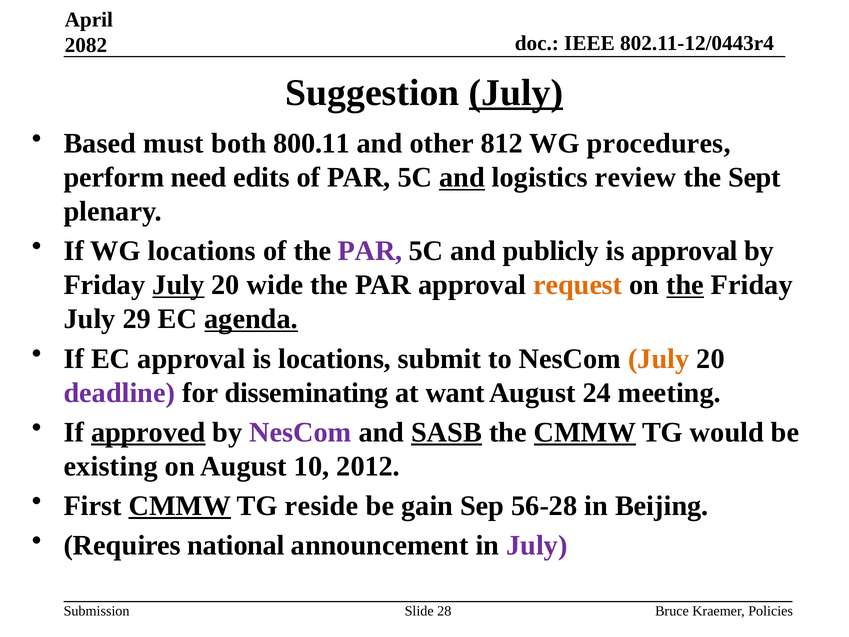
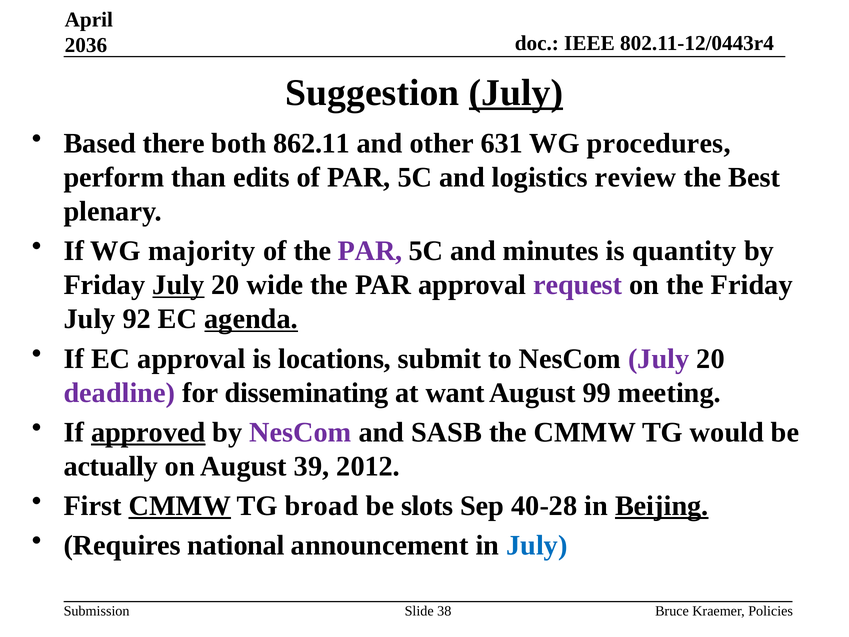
2082: 2082 -> 2036 (86, 45)
must: must -> there (174, 144)
800.11: 800.11 -> 862.11 (312, 144)
812: 812 -> 631 (502, 144)
need: need -> than (199, 177)
and underline: present -> none (462, 177)
Sept: Sept -> Best (754, 177)
WG locations: locations -> majority (202, 251)
publicly: publicly -> minutes (551, 251)
is approval: approval -> quantity (684, 251)
request colour: orange -> purple (578, 285)
the underline: present -> none (685, 285)
29: 29 -> 92 (137, 319)
July colour: orange -> purple (659, 359)
24: 24 -> 99 (597, 393)
SASB underline: present -> none (447, 432)
CMMW underline: present -> none (585, 432)
existing: existing -> actually (111, 466)
10: 10 -> 39 (312, 466)
reside: reside -> broad (322, 506)
gain: gain -> slots (427, 506)
56-28: 56-28 -> 40-28 (544, 506)
Beijing underline: none -> present (662, 506)
July colour: purple -> blue (537, 545)
28: 28 -> 38 (444, 611)
